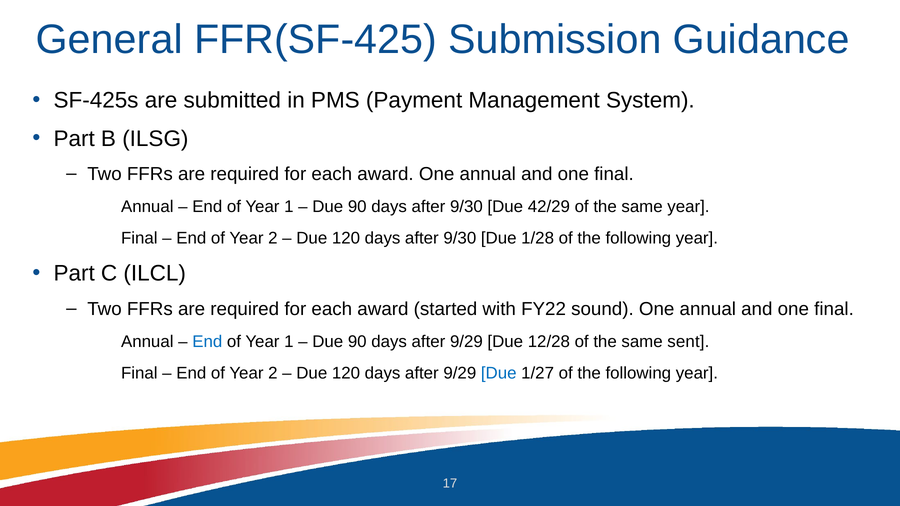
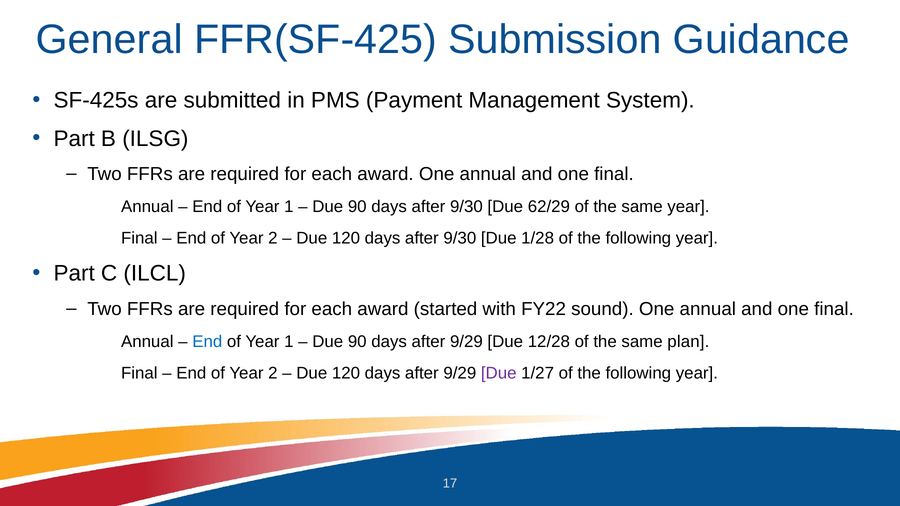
42/29: 42/29 -> 62/29 (549, 207)
sent: sent -> plan (688, 342)
Due colour: blue -> purple (499, 373)
